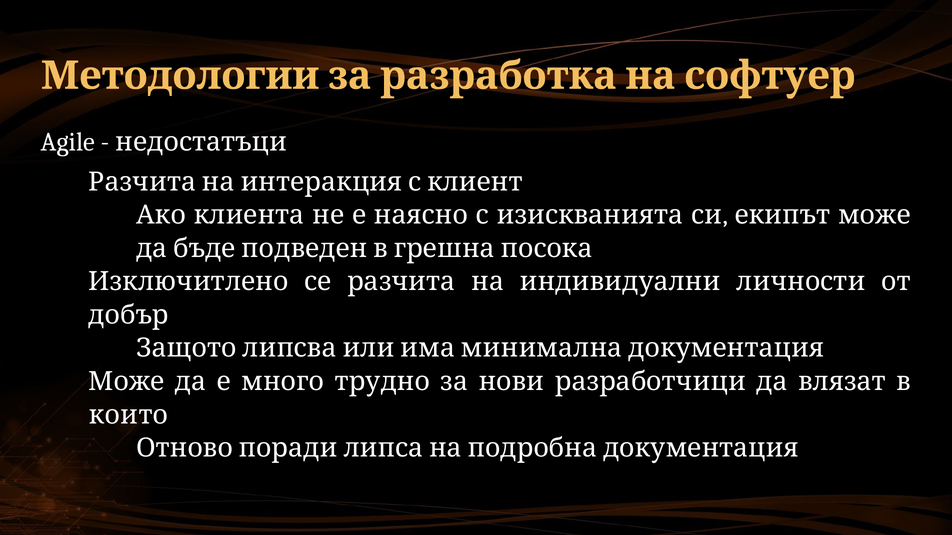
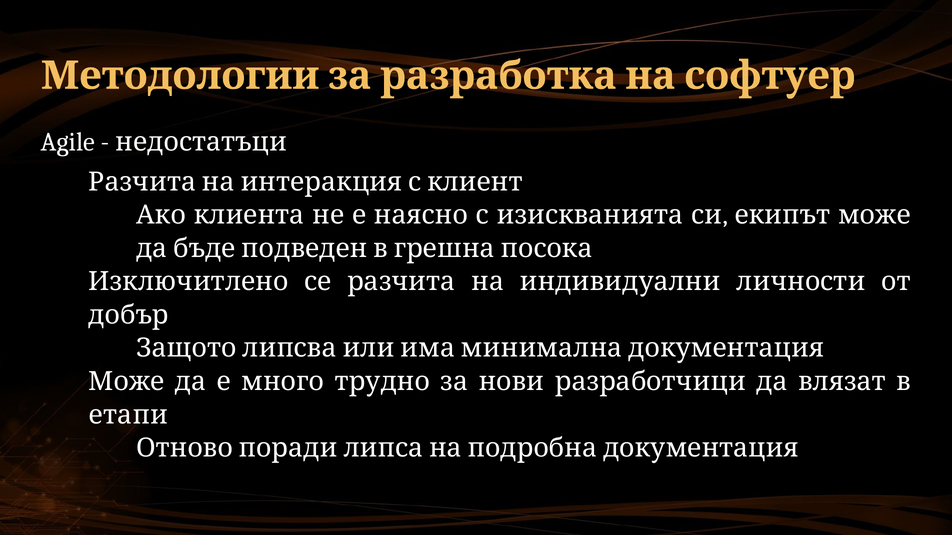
които: които -> етапи (128, 415)
